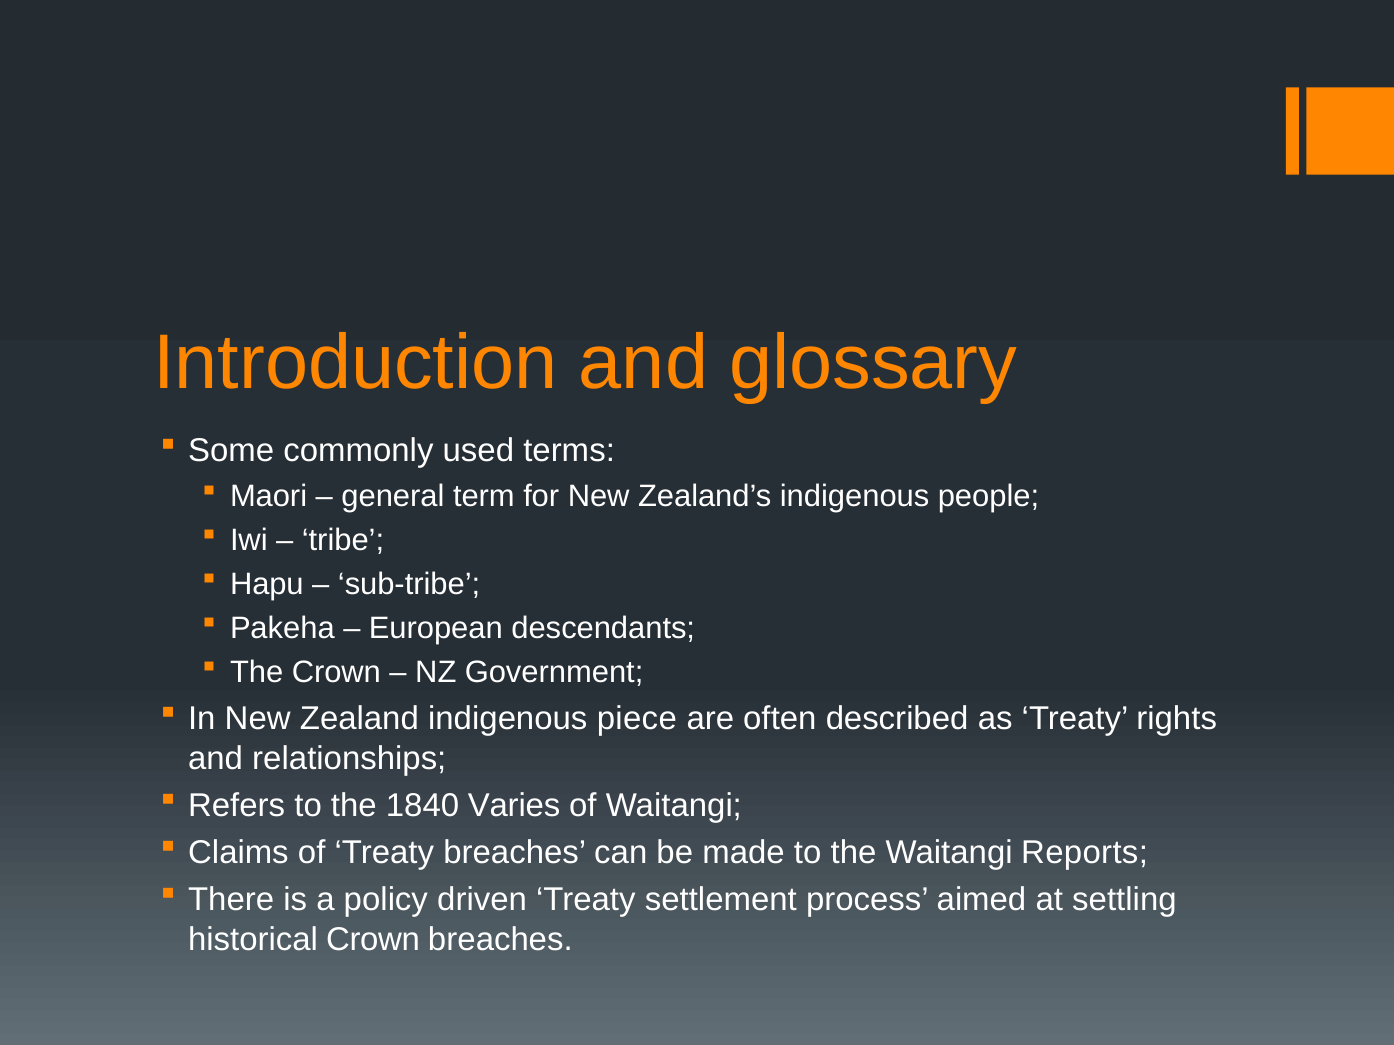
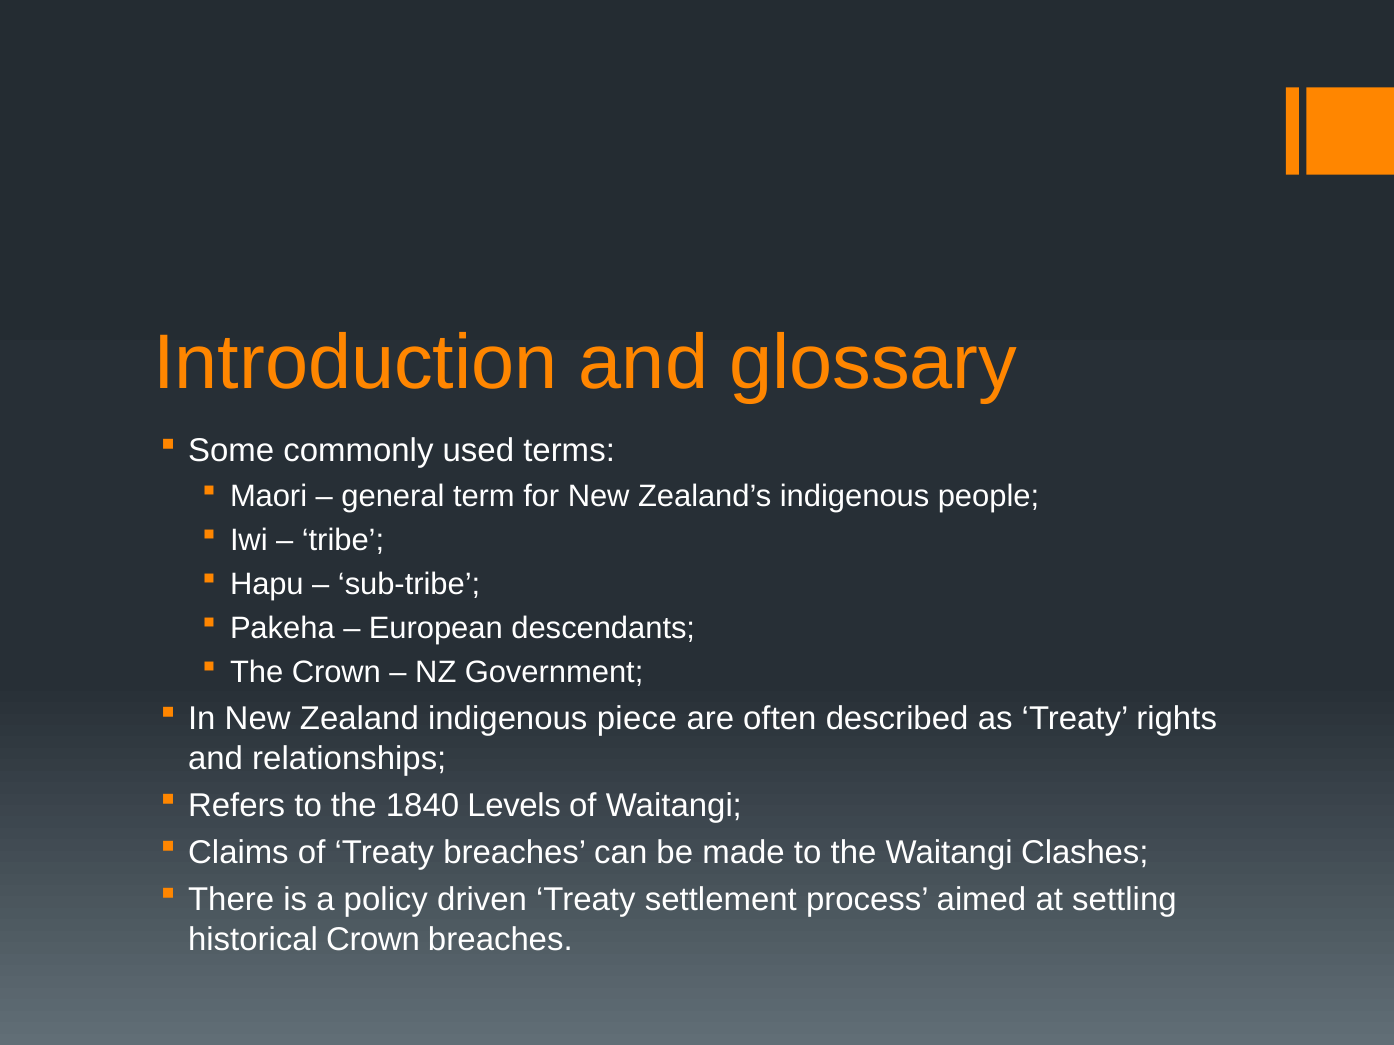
Varies: Varies -> Levels (514, 806)
Reports: Reports -> Clashes (1085, 853)
